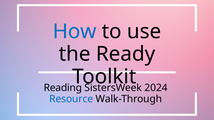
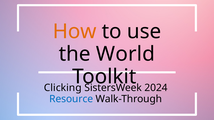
How colour: blue -> orange (75, 32)
Ready: Ready -> World (125, 54)
Reading: Reading -> Clicking (63, 88)
